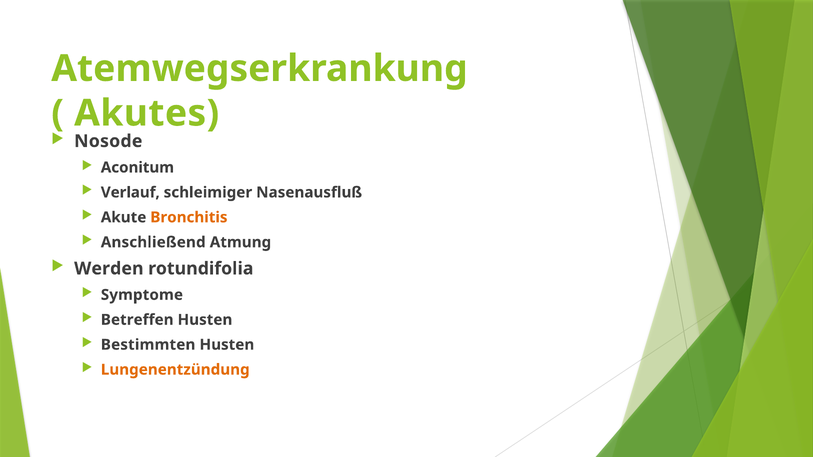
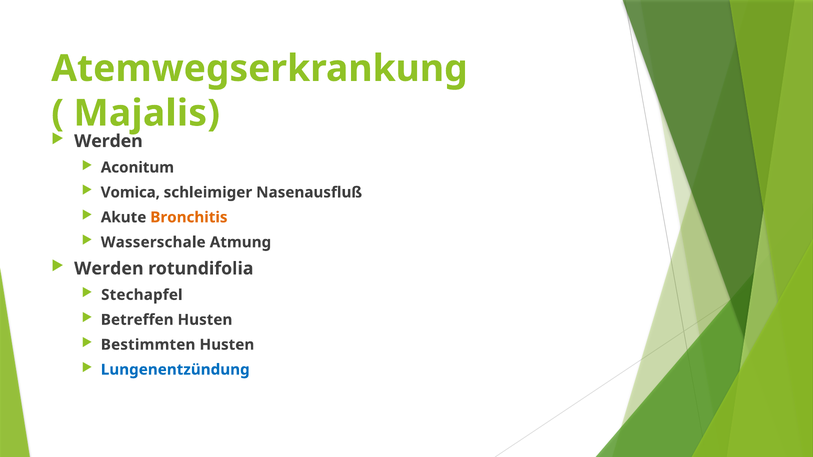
Akutes: Akutes -> Majalis (147, 113)
Nosode: Nosode -> Werden (108, 141)
Verlauf: Verlauf -> Vomica (130, 193)
Anschließend: Anschließend -> Wasserschale (153, 242)
Symptome: Symptome -> Stechapfel (142, 295)
Lungenentzündung colour: orange -> blue (175, 370)
